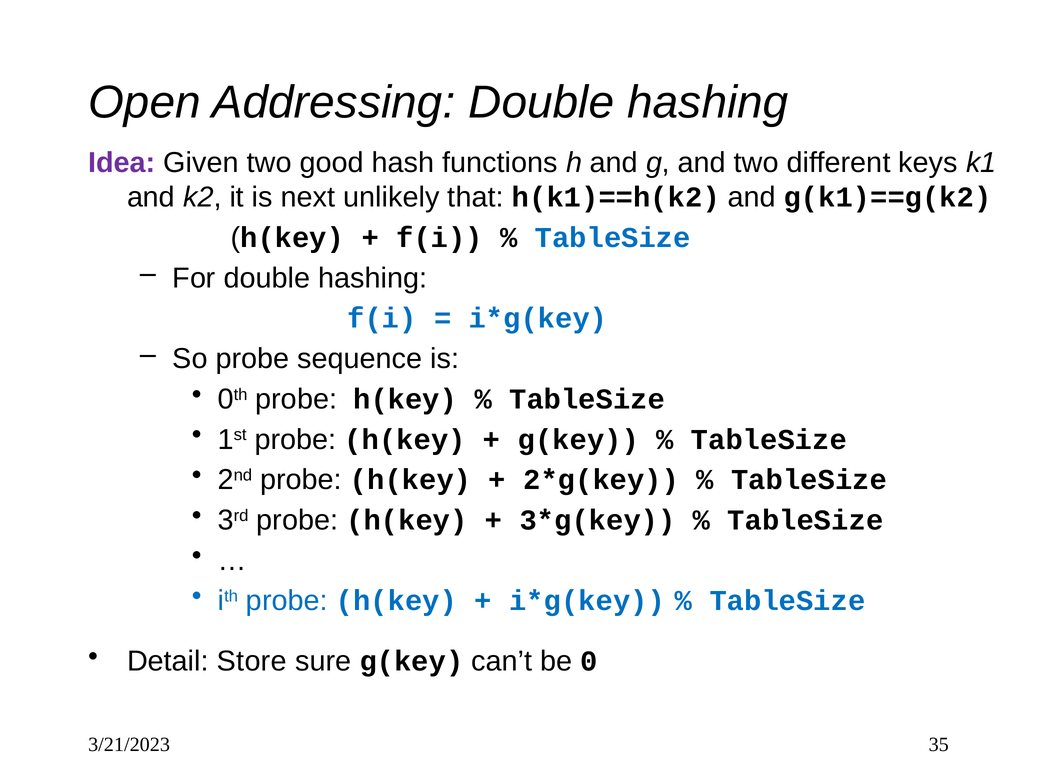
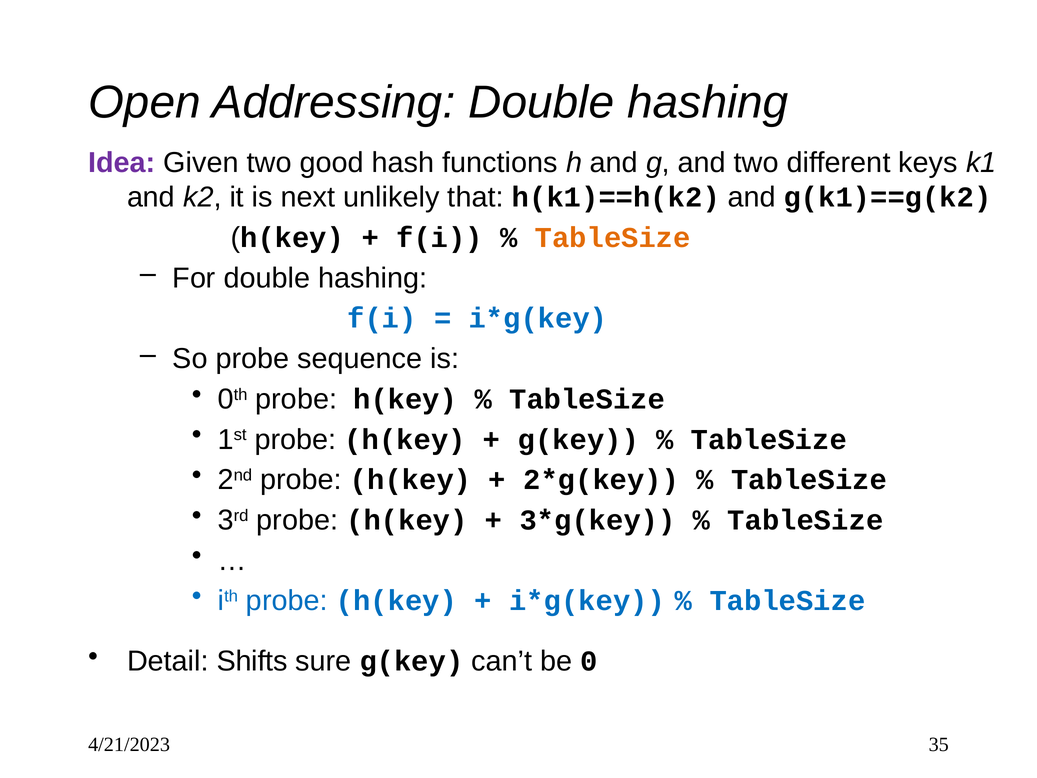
TableSize colour: blue -> orange (613, 238)
Store: Store -> Shifts (252, 661)
3/21/2023: 3/21/2023 -> 4/21/2023 (129, 745)
